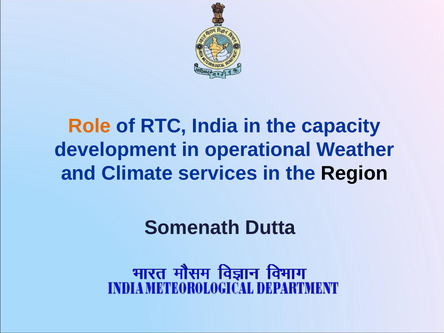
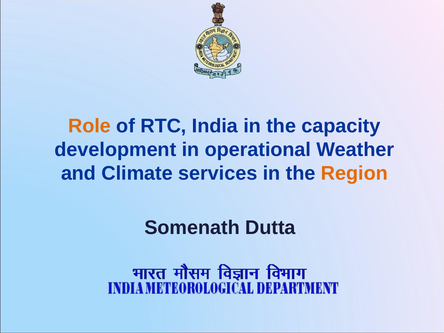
Region colour: black -> orange (354, 173)
